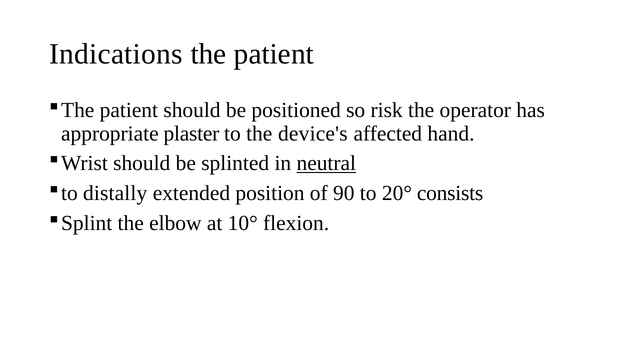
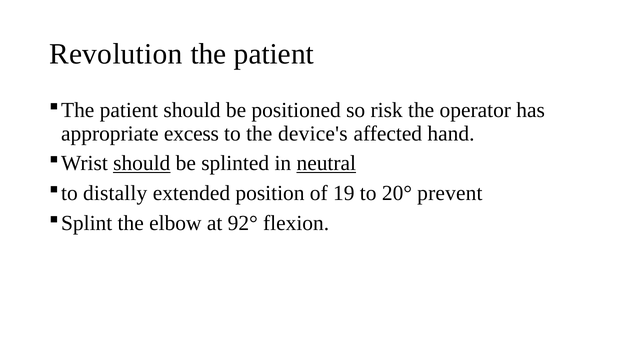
Indications: Indications -> Revolution (116, 54)
plaster: plaster -> excess (191, 133)
should underline: none -> present (142, 163)
90: 90 -> 19 (344, 193)
consists: consists -> prevent (450, 193)
10°: 10° -> 92° (243, 223)
